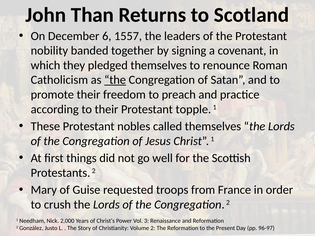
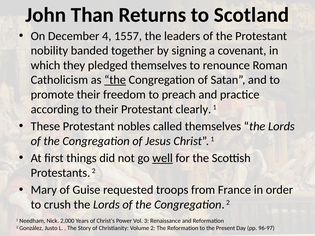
6: 6 -> 4 (107, 36)
topple: topple -> clearly (193, 109)
well underline: none -> present (163, 158)
